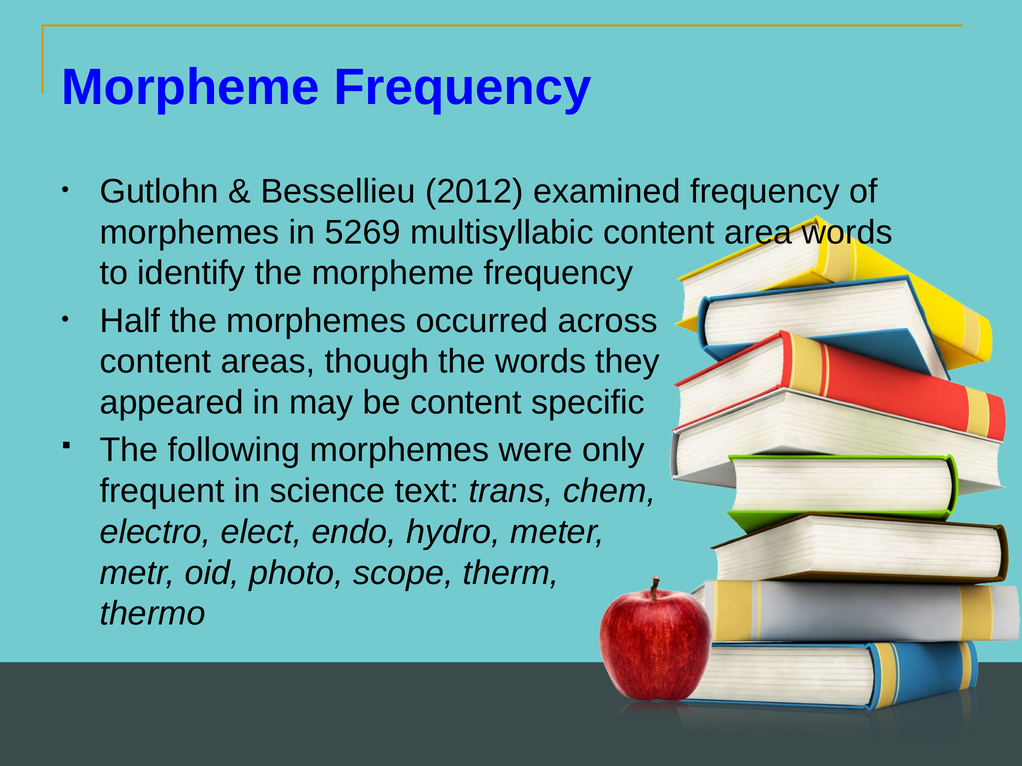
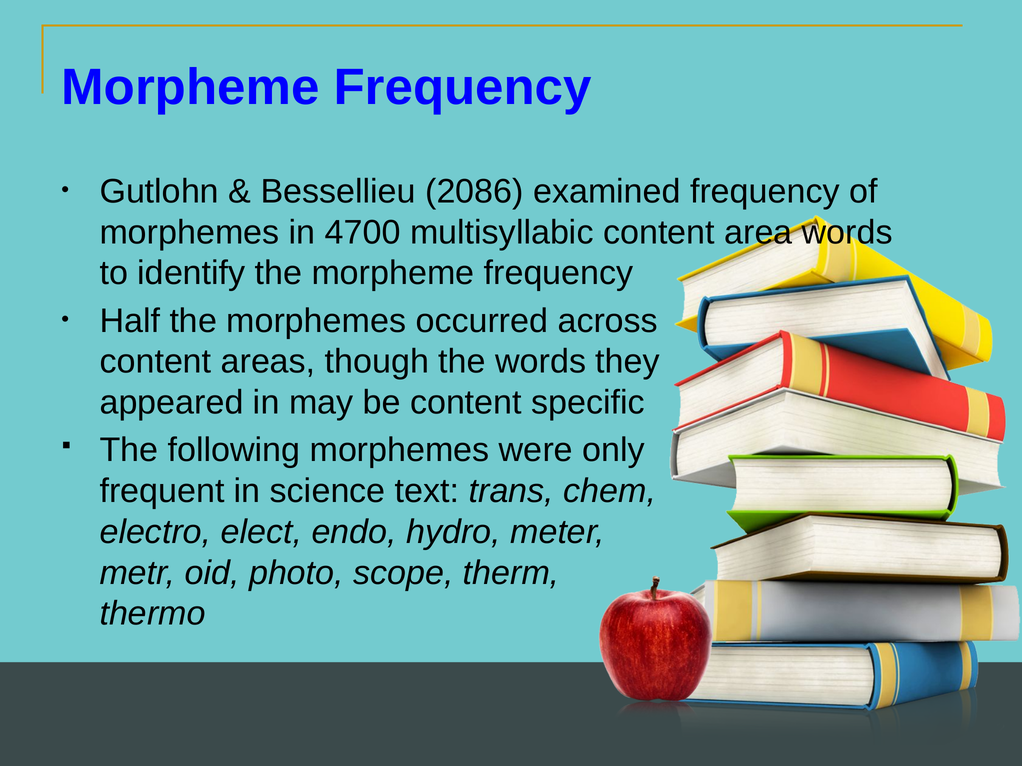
2012: 2012 -> 2086 (474, 192)
5269: 5269 -> 4700 (363, 233)
